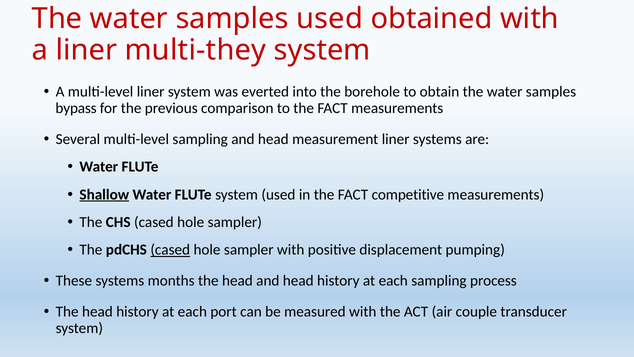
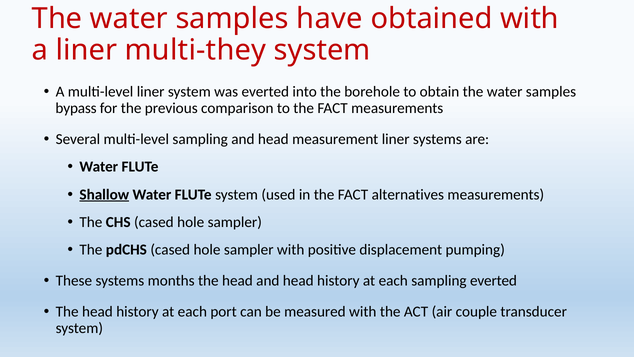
samples used: used -> have (329, 19)
competitive: competitive -> alternatives (408, 194)
cased underline: present -> none (170, 250)
sampling process: process -> everted (493, 281)
